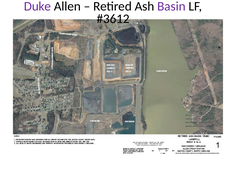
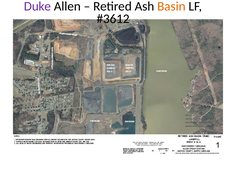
Basin colour: purple -> orange (171, 6)
